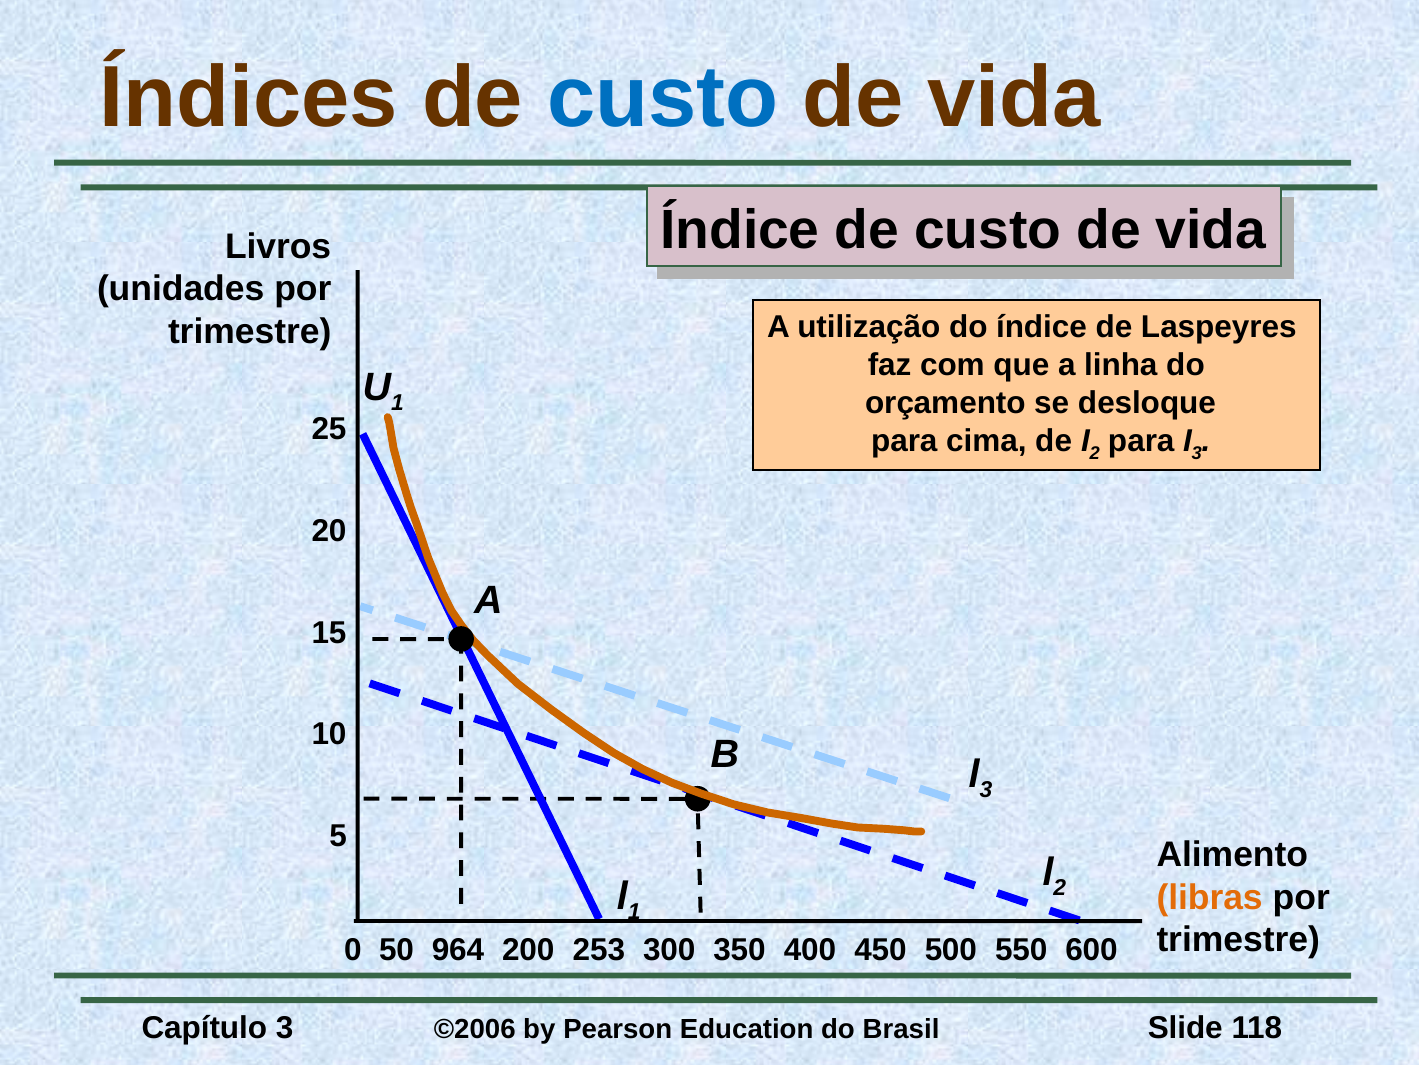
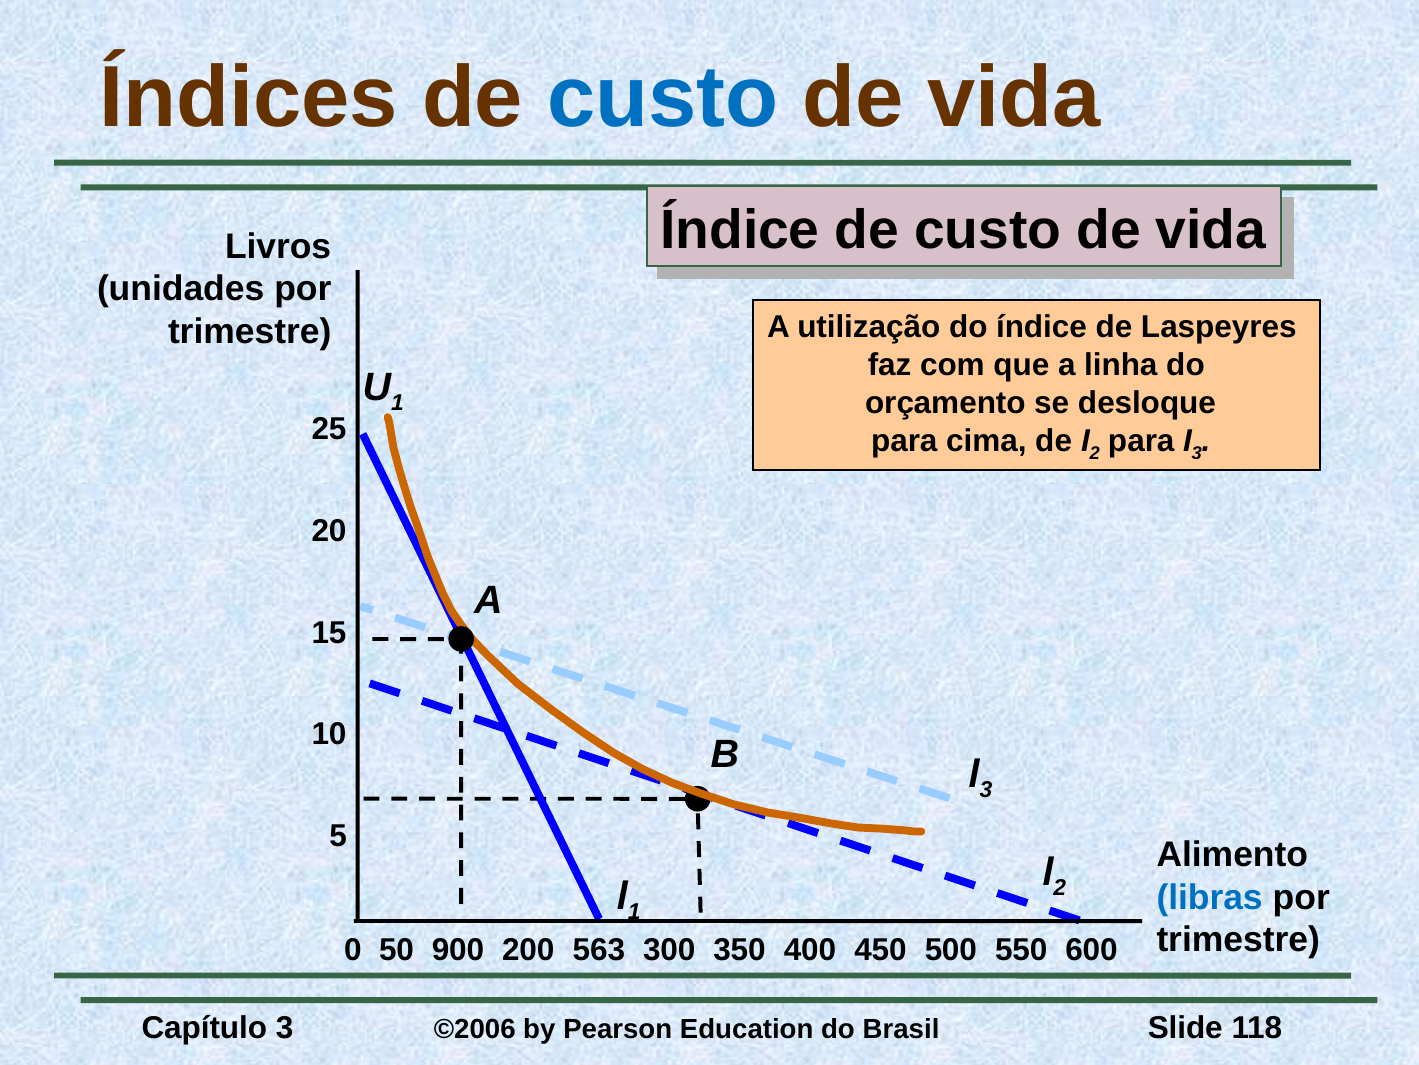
libras colour: orange -> blue (1210, 897)
964: 964 -> 900 (458, 949)
253: 253 -> 563 (599, 949)
